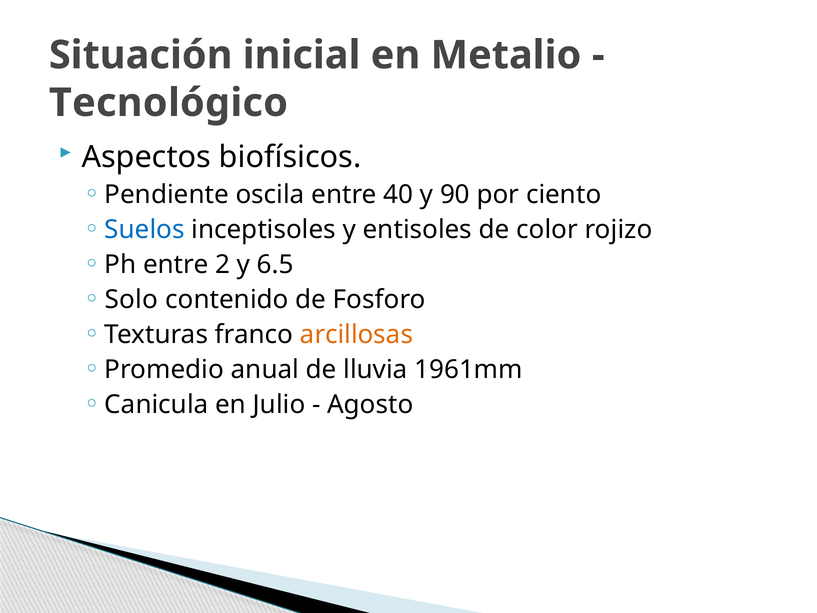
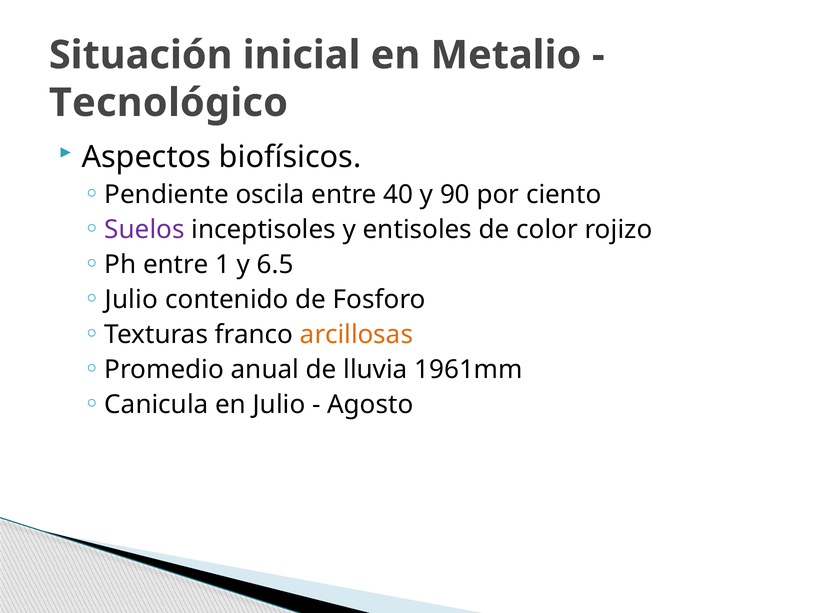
Suelos colour: blue -> purple (145, 229)
2: 2 -> 1 (223, 264)
Solo: Solo -> Julio (131, 299)
